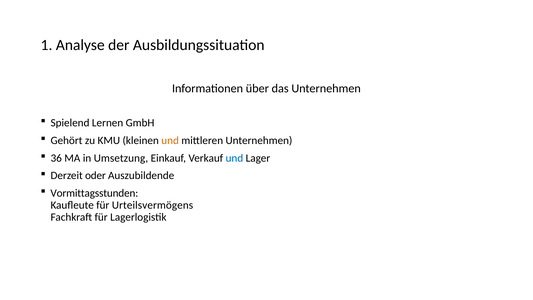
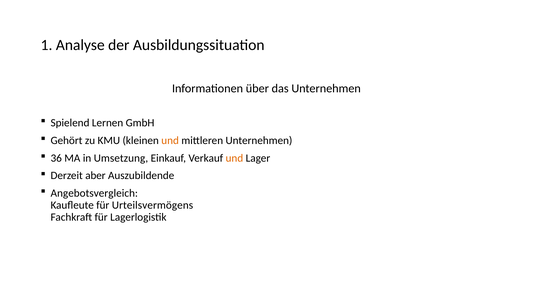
und colour: blue -> orange (234, 158)
oder: oder -> aber (95, 176)
Vormittagsstunden: Vormittagsstunden -> Angebotsvergleich (94, 193)
